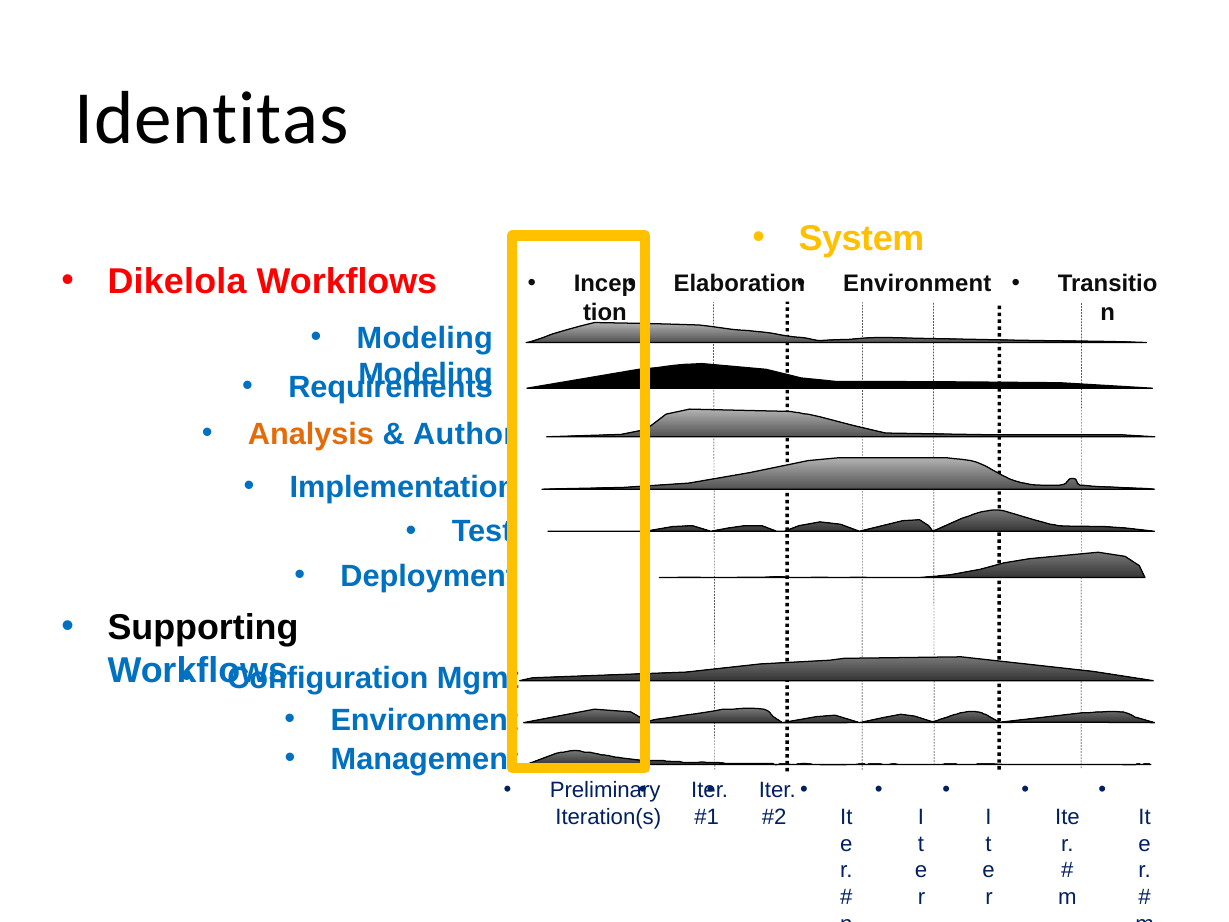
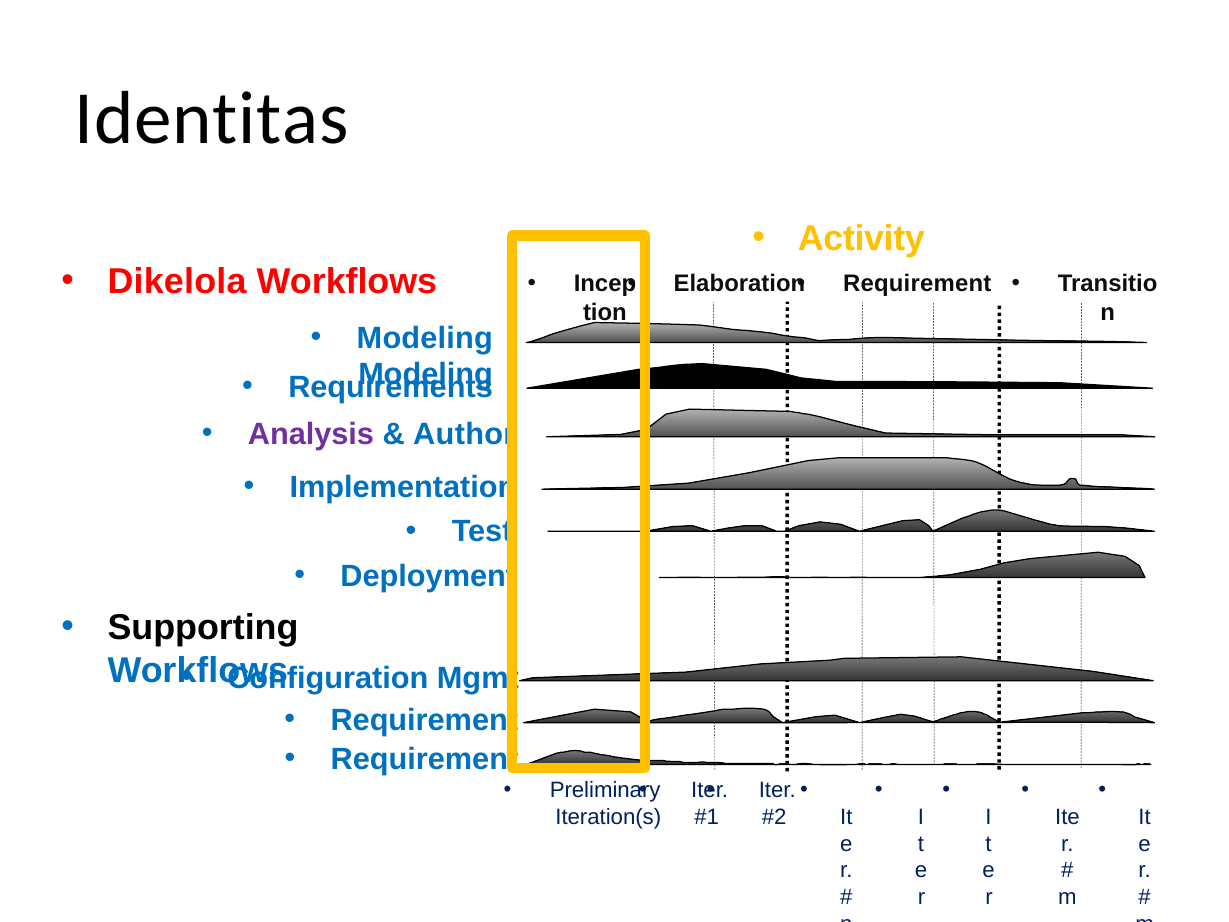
System: System -> Activity (861, 239)
Environment: Environment -> Requirement (917, 284)
Analysis colour: orange -> purple (311, 434)
Environment: Environment -> Requirement (424, 720)
Management: Management -> Requirement (424, 759)
